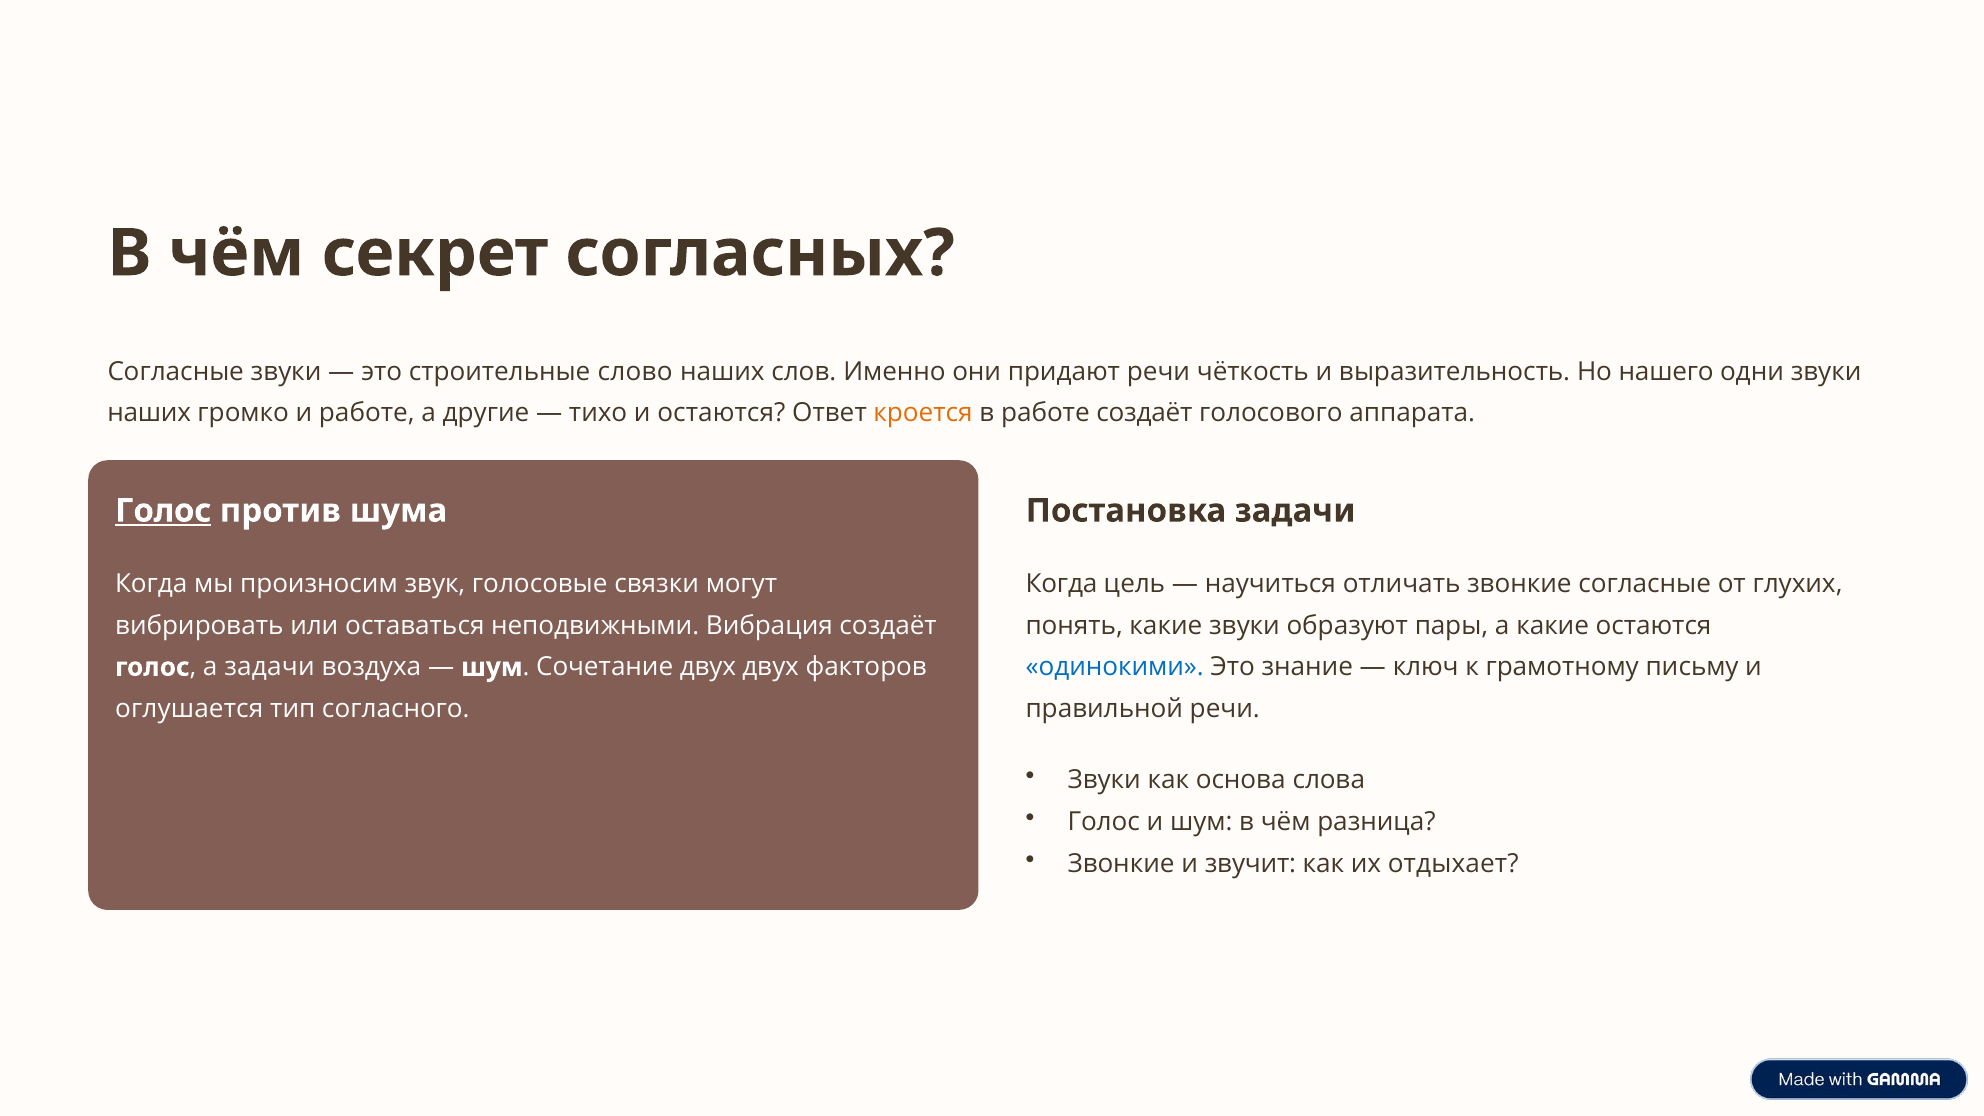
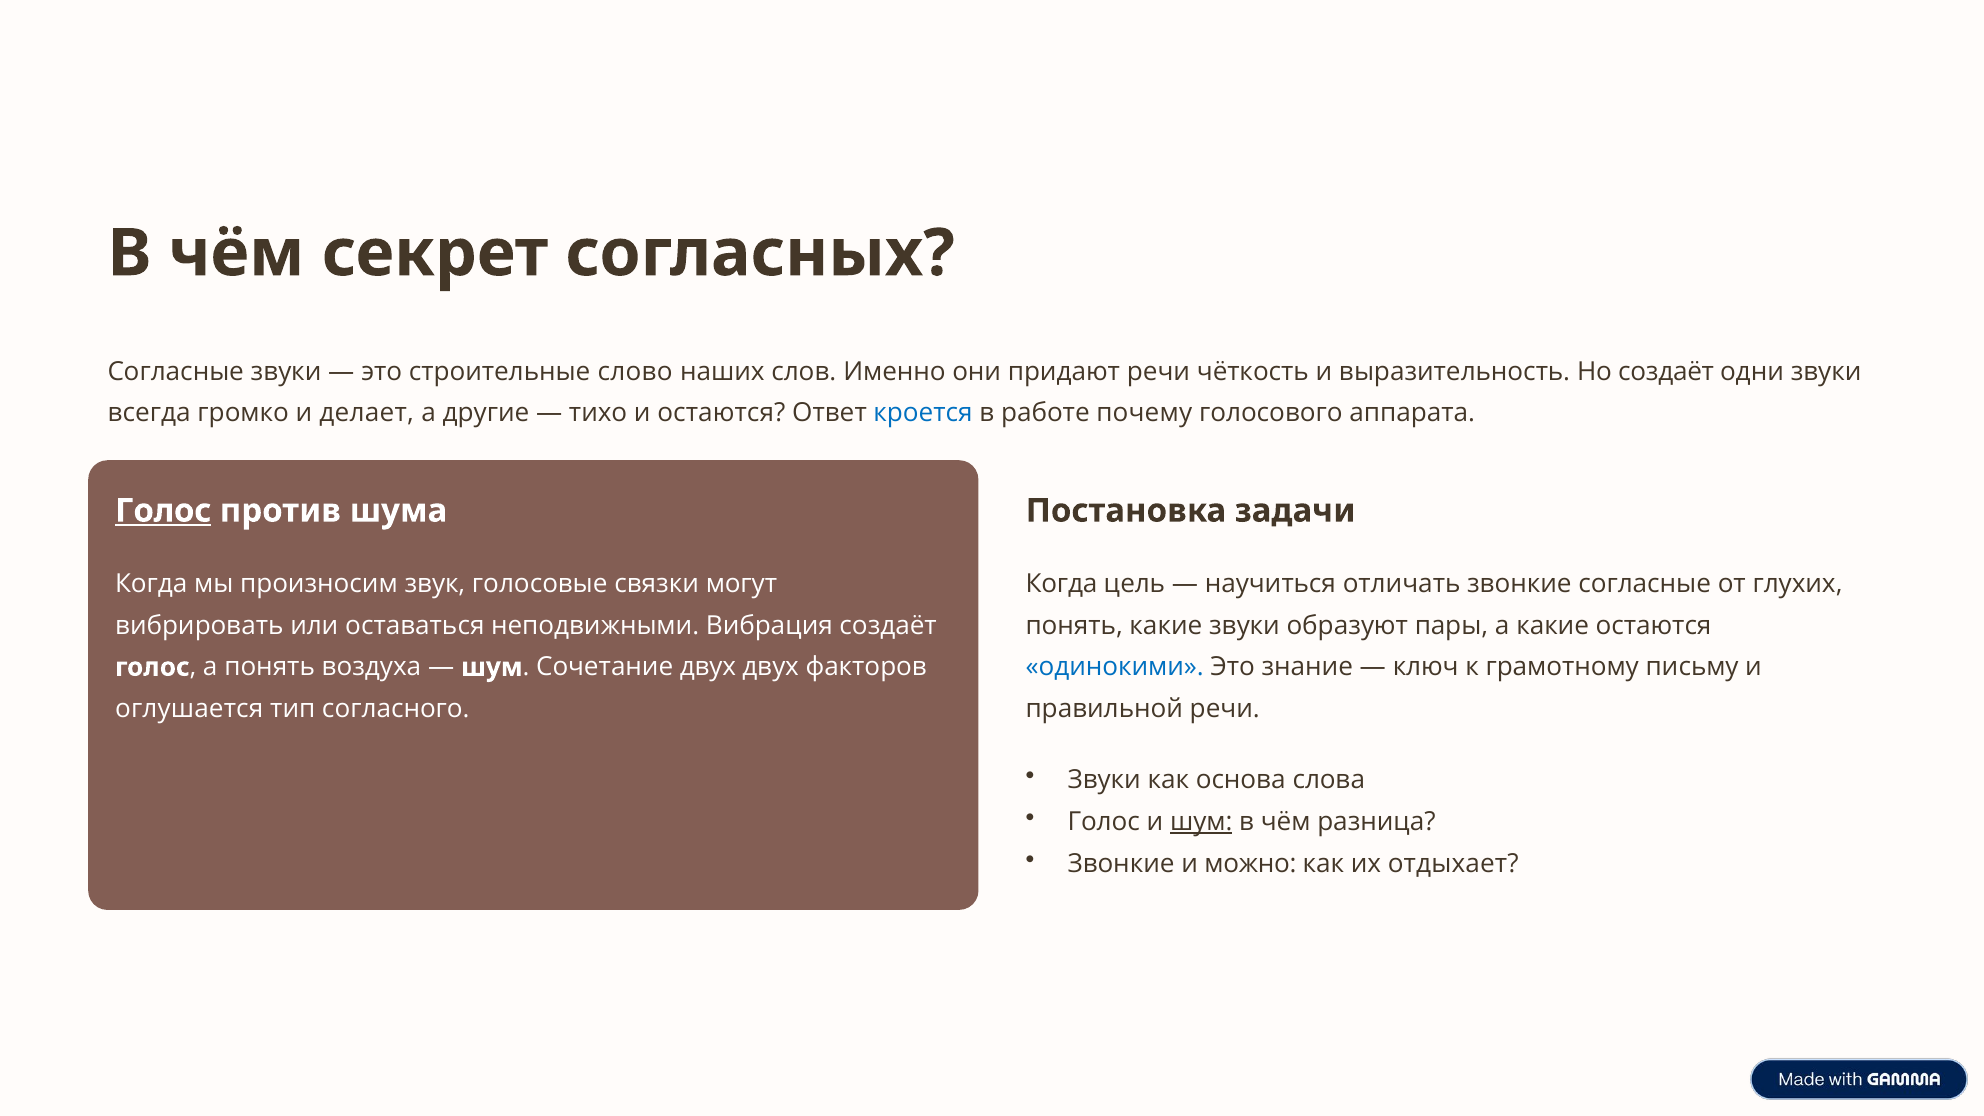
Но нашего: нашего -> создаёт (1666, 372)
наших: наших -> всегда (149, 413)
и работе: работе -> делает (367, 413)
кроется colour: orange -> blue (923, 413)
работе создаёт: создаёт -> почему (1144, 413)
а задачи: задачи -> понять (270, 667)
шум underline: none -> present (1201, 822)
звучит: звучит -> можно (1250, 864)
